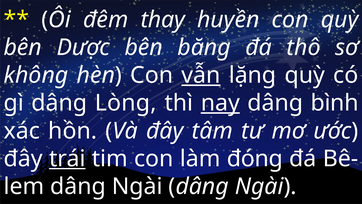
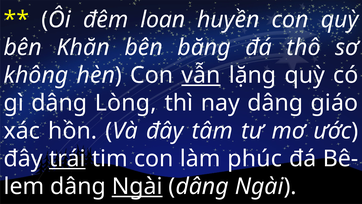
thay: thay -> loan (163, 20)
Dược: Dược -> Khăn (83, 47)
nay underline: present -> none (220, 103)
bình: bình -> giáo (334, 103)
đóng: đóng -> phúc (255, 158)
Ngài underline: none -> present (137, 186)
